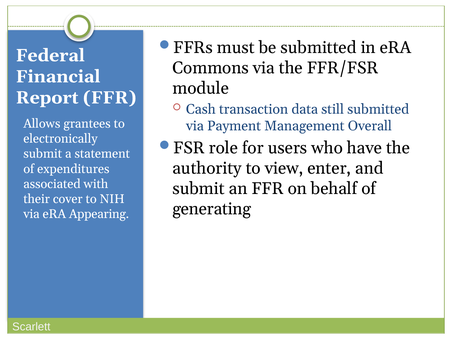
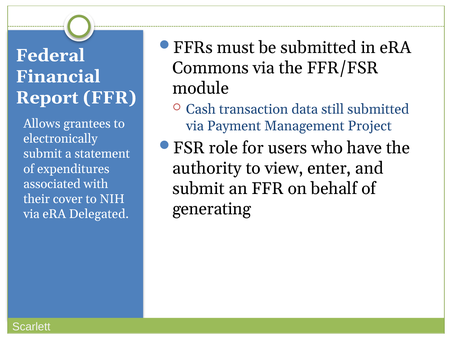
Overall: Overall -> Project (370, 126)
Appearing: Appearing -> Delegated (99, 214)
